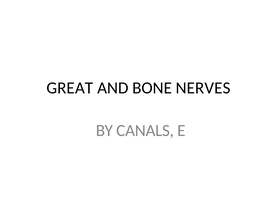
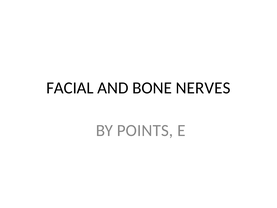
GREAT: GREAT -> FACIAL (70, 88)
CANALS: CANALS -> POINTS (145, 130)
